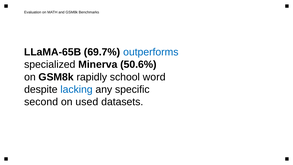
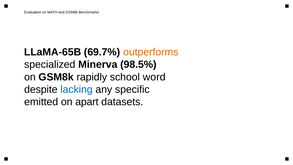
outperforms colour: blue -> orange (151, 52)
50.6%: 50.6% -> 98.5% (138, 64)
second: second -> emitted (41, 102)
used: used -> apart (87, 102)
